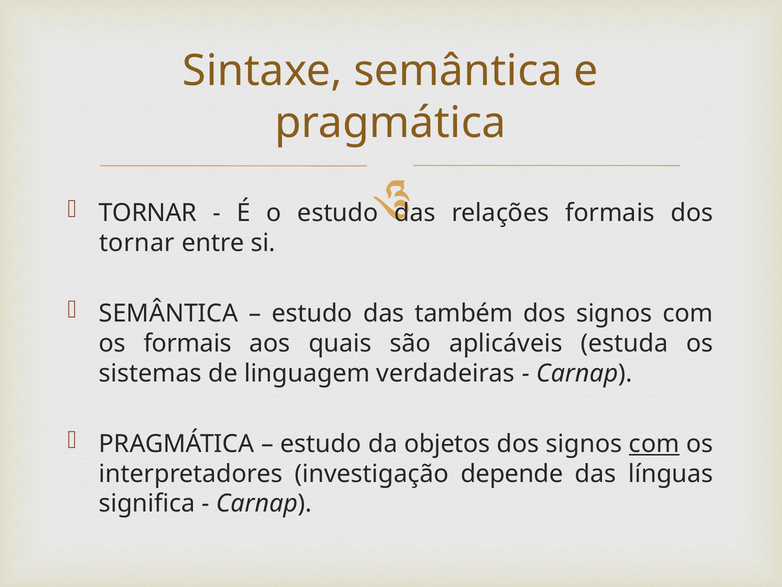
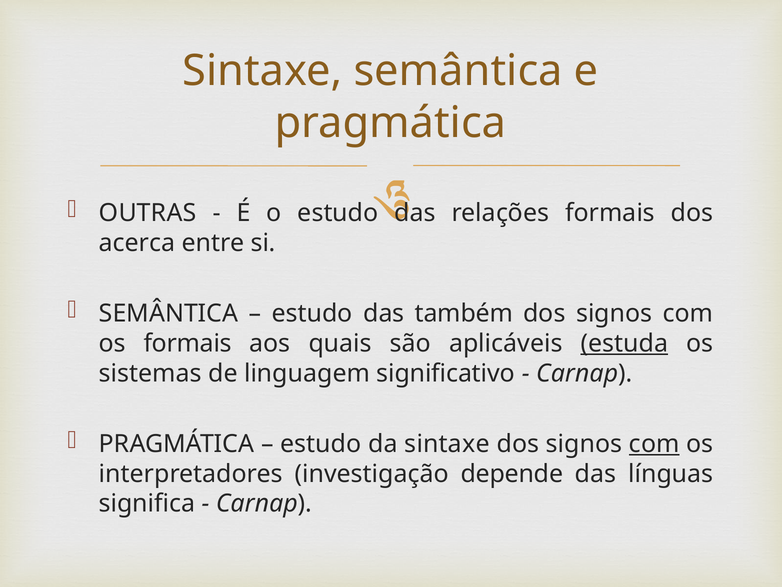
TORNAR: TORNAR -> OUTRAS (148, 213)
tornar: tornar -> acerca (137, 243)
estuda underline: none -> present (624, 343)
verdadeiras: verdadeiras -> significativo (446, 373)
da objetos: objetos -> sintaxe (447, 443)
